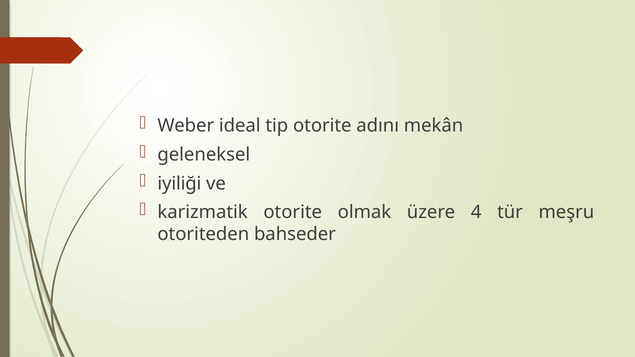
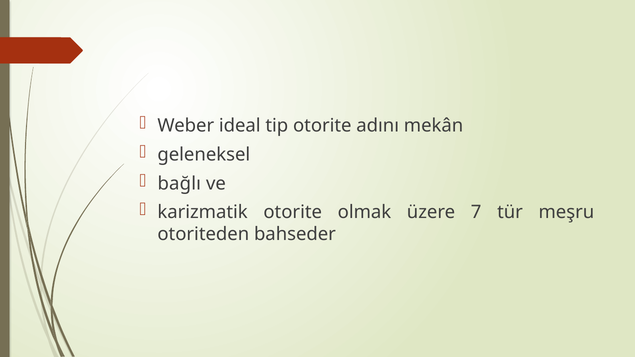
iyiliği: iyiliği -> bağlı (179, 183)
4: 4 -> 7 (476, 212)
